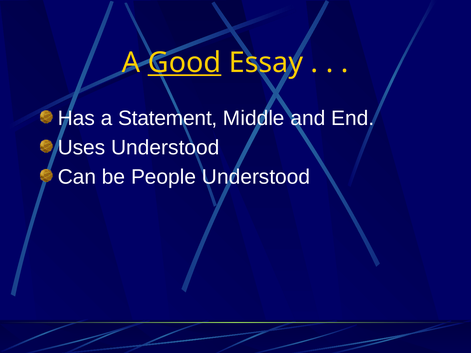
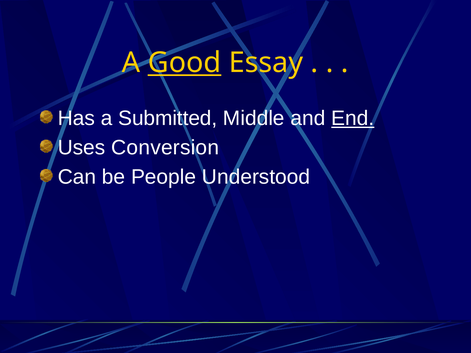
Statement: Statement -> Submitted (168, 118)
End underline: none -> present (353, 118)
Uses Understood: Understood -> Conversion (165, 148)
